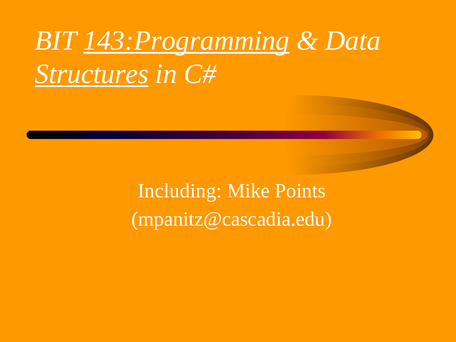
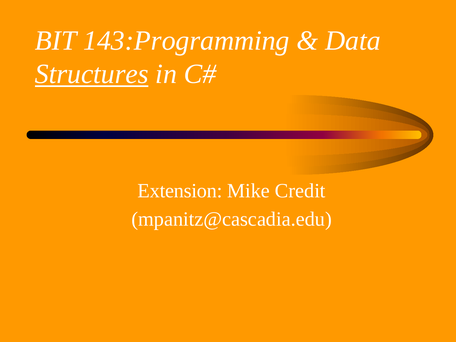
143:Programming underline: present -> none (186, 41)
Including: Including -> Extension (180, 191)
Points: Points -> Credit (300, 191)
